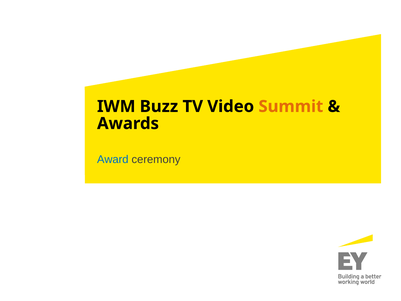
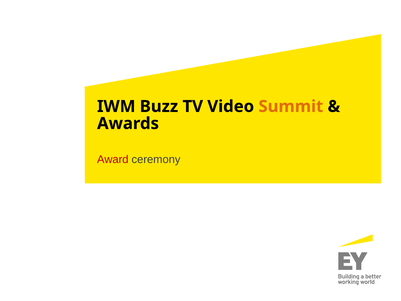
Award colour: blue -> red (113, 159)
